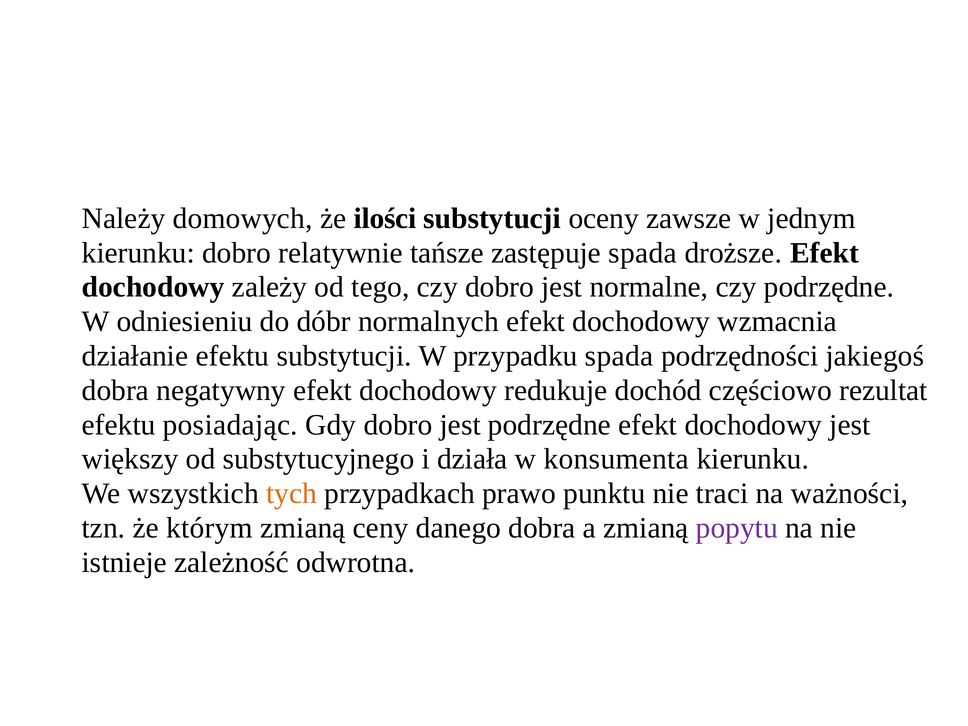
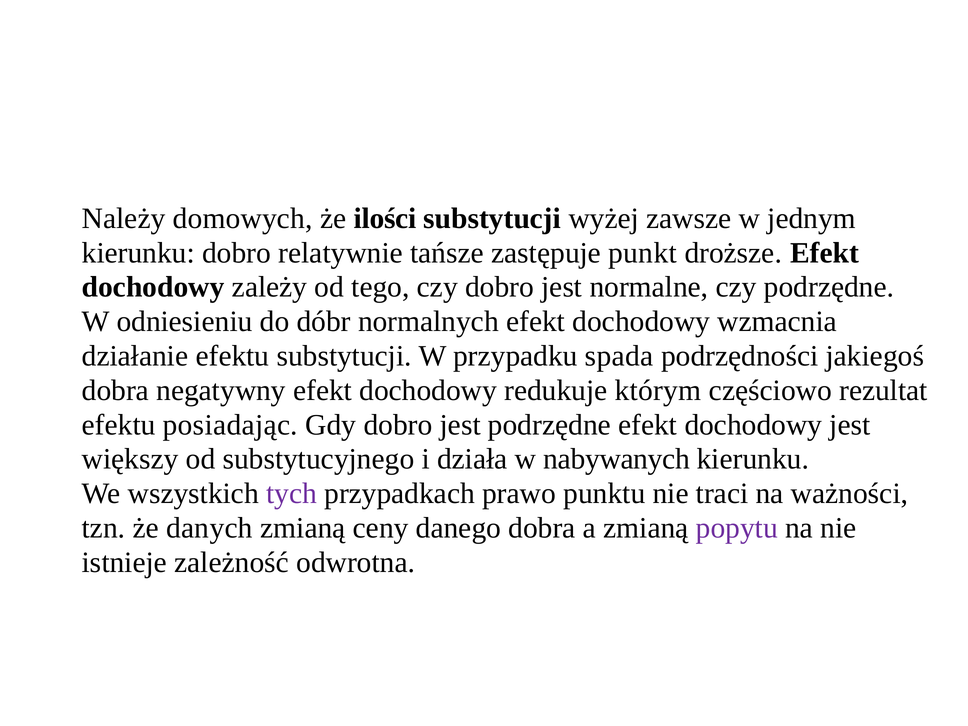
oceny: oceny -> wyżej (604, 218)
zastępuje spada: spada -> punkt (643, 253)
dochód: dochód -> którym (658, 390)
konsumenta: konsumenta -> nabywanych (617, 459)
tych colour: orange -> purple (292, 494)
którym: którym -> danych (209, 528)
